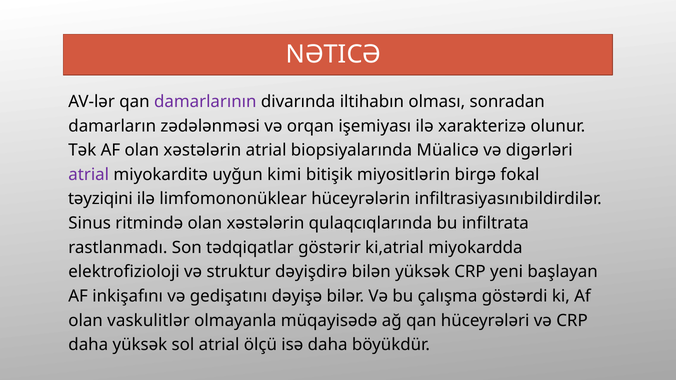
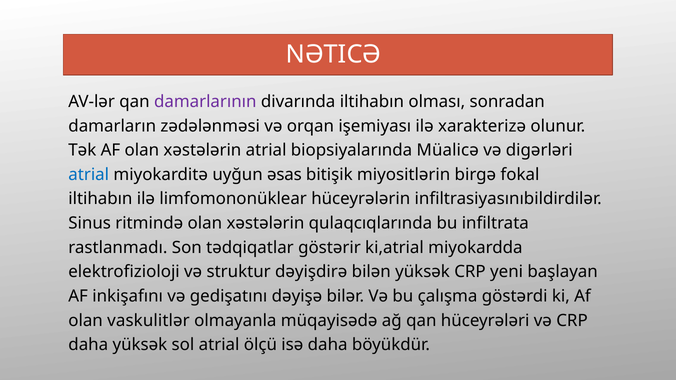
atrial colour: purple -> blue (89, 175)
kimi: kimi -> əsas (284, 175)
təyziqini: təyziqini -> iltihabın (100, 199)
